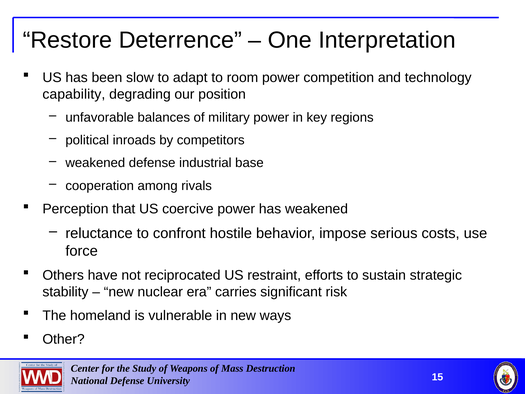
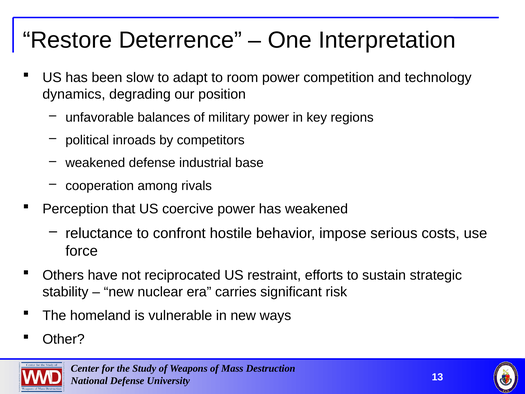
capability: capability -> dynamics (74, 94)
15: 15 -> 13 (437, 377)
